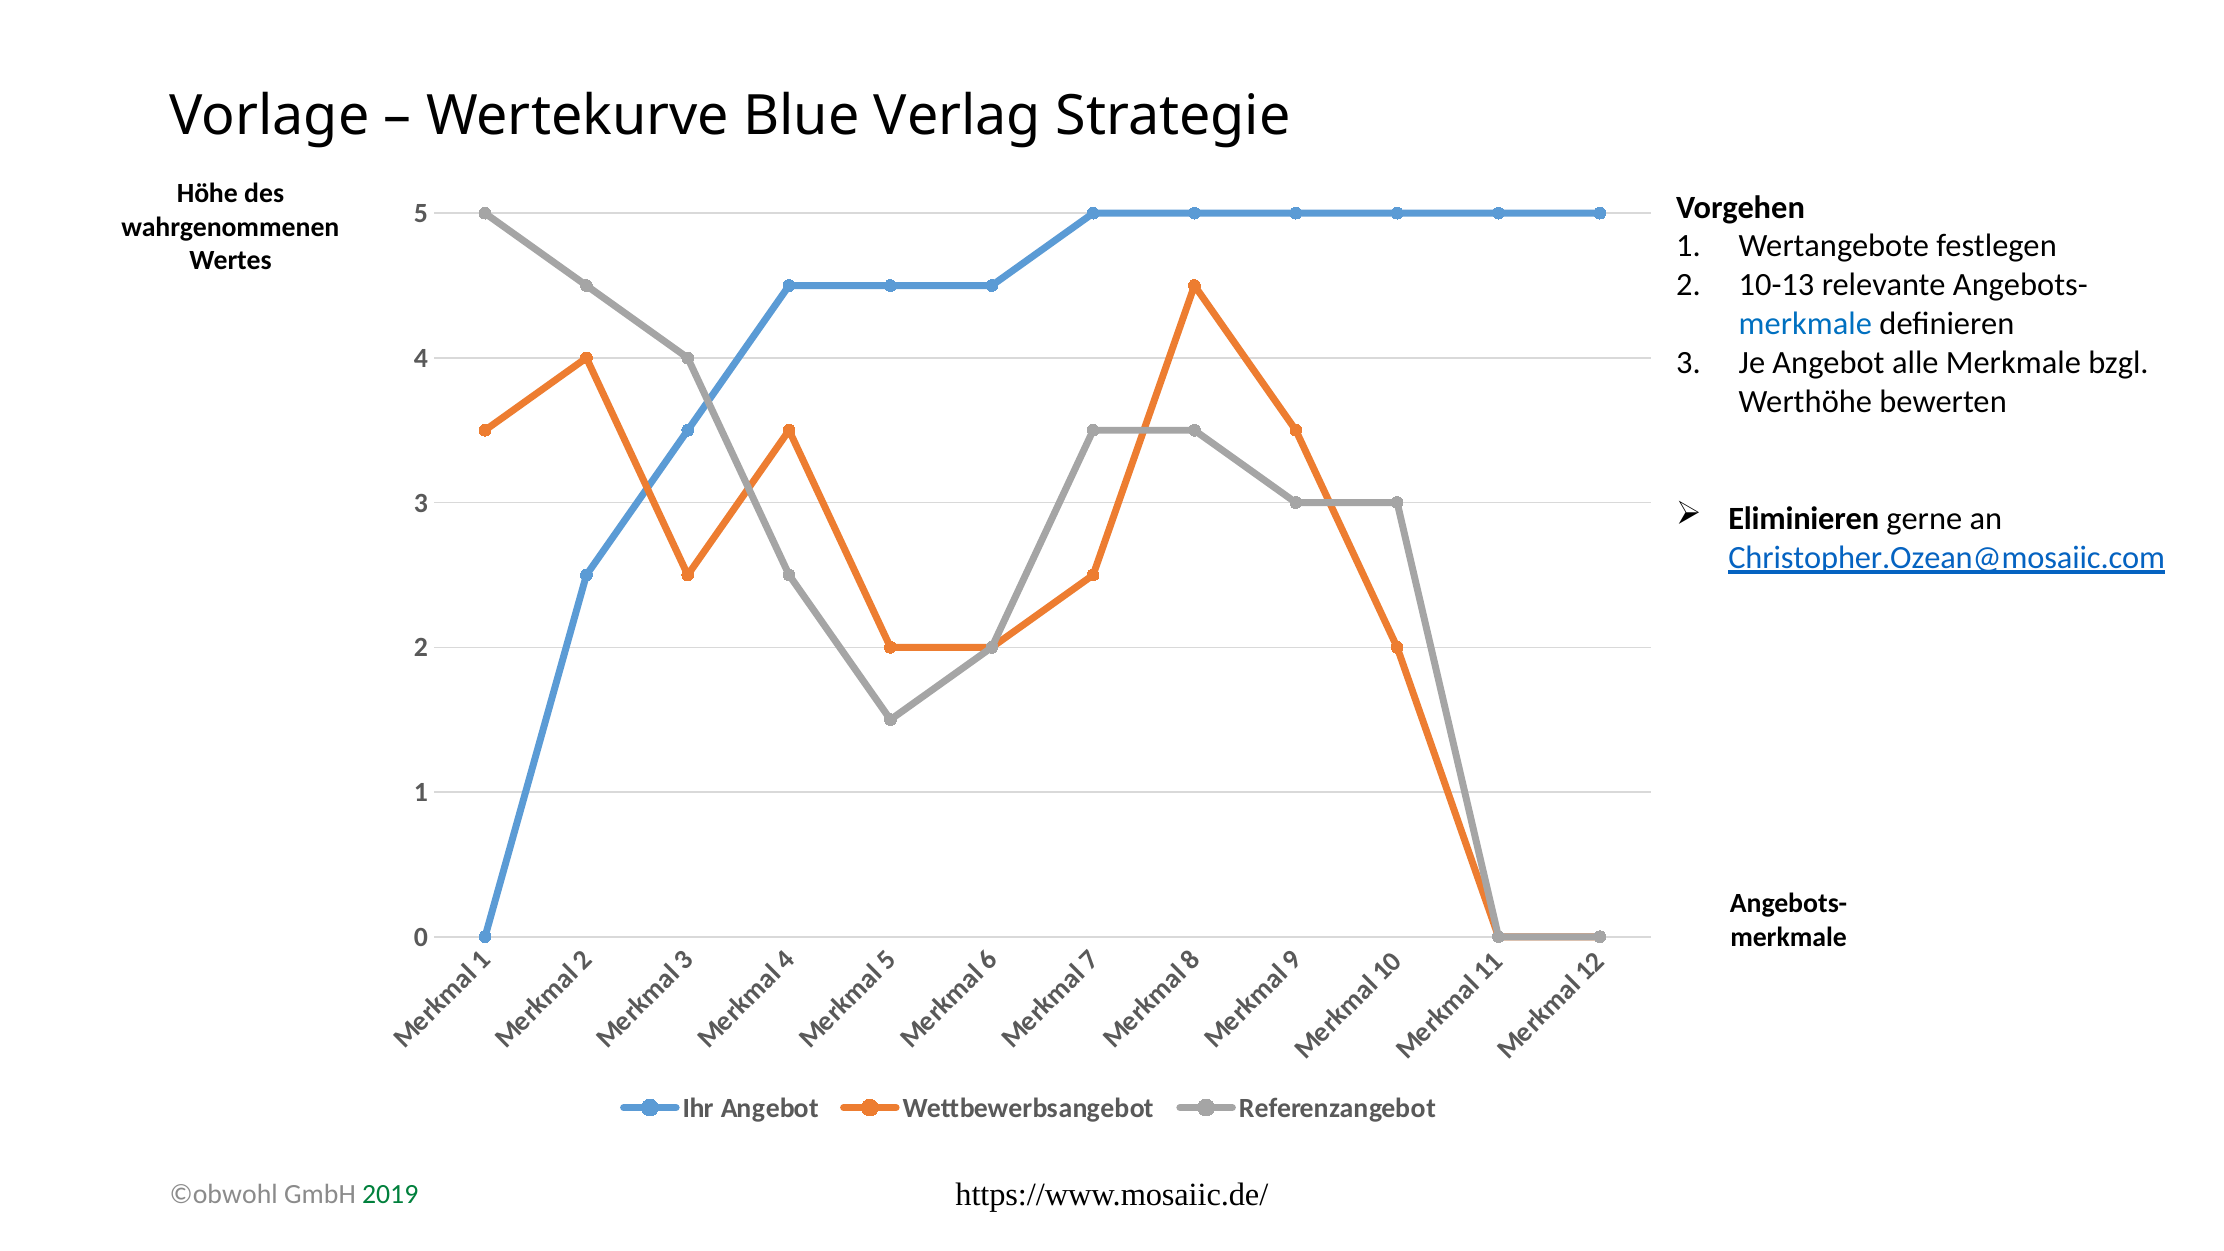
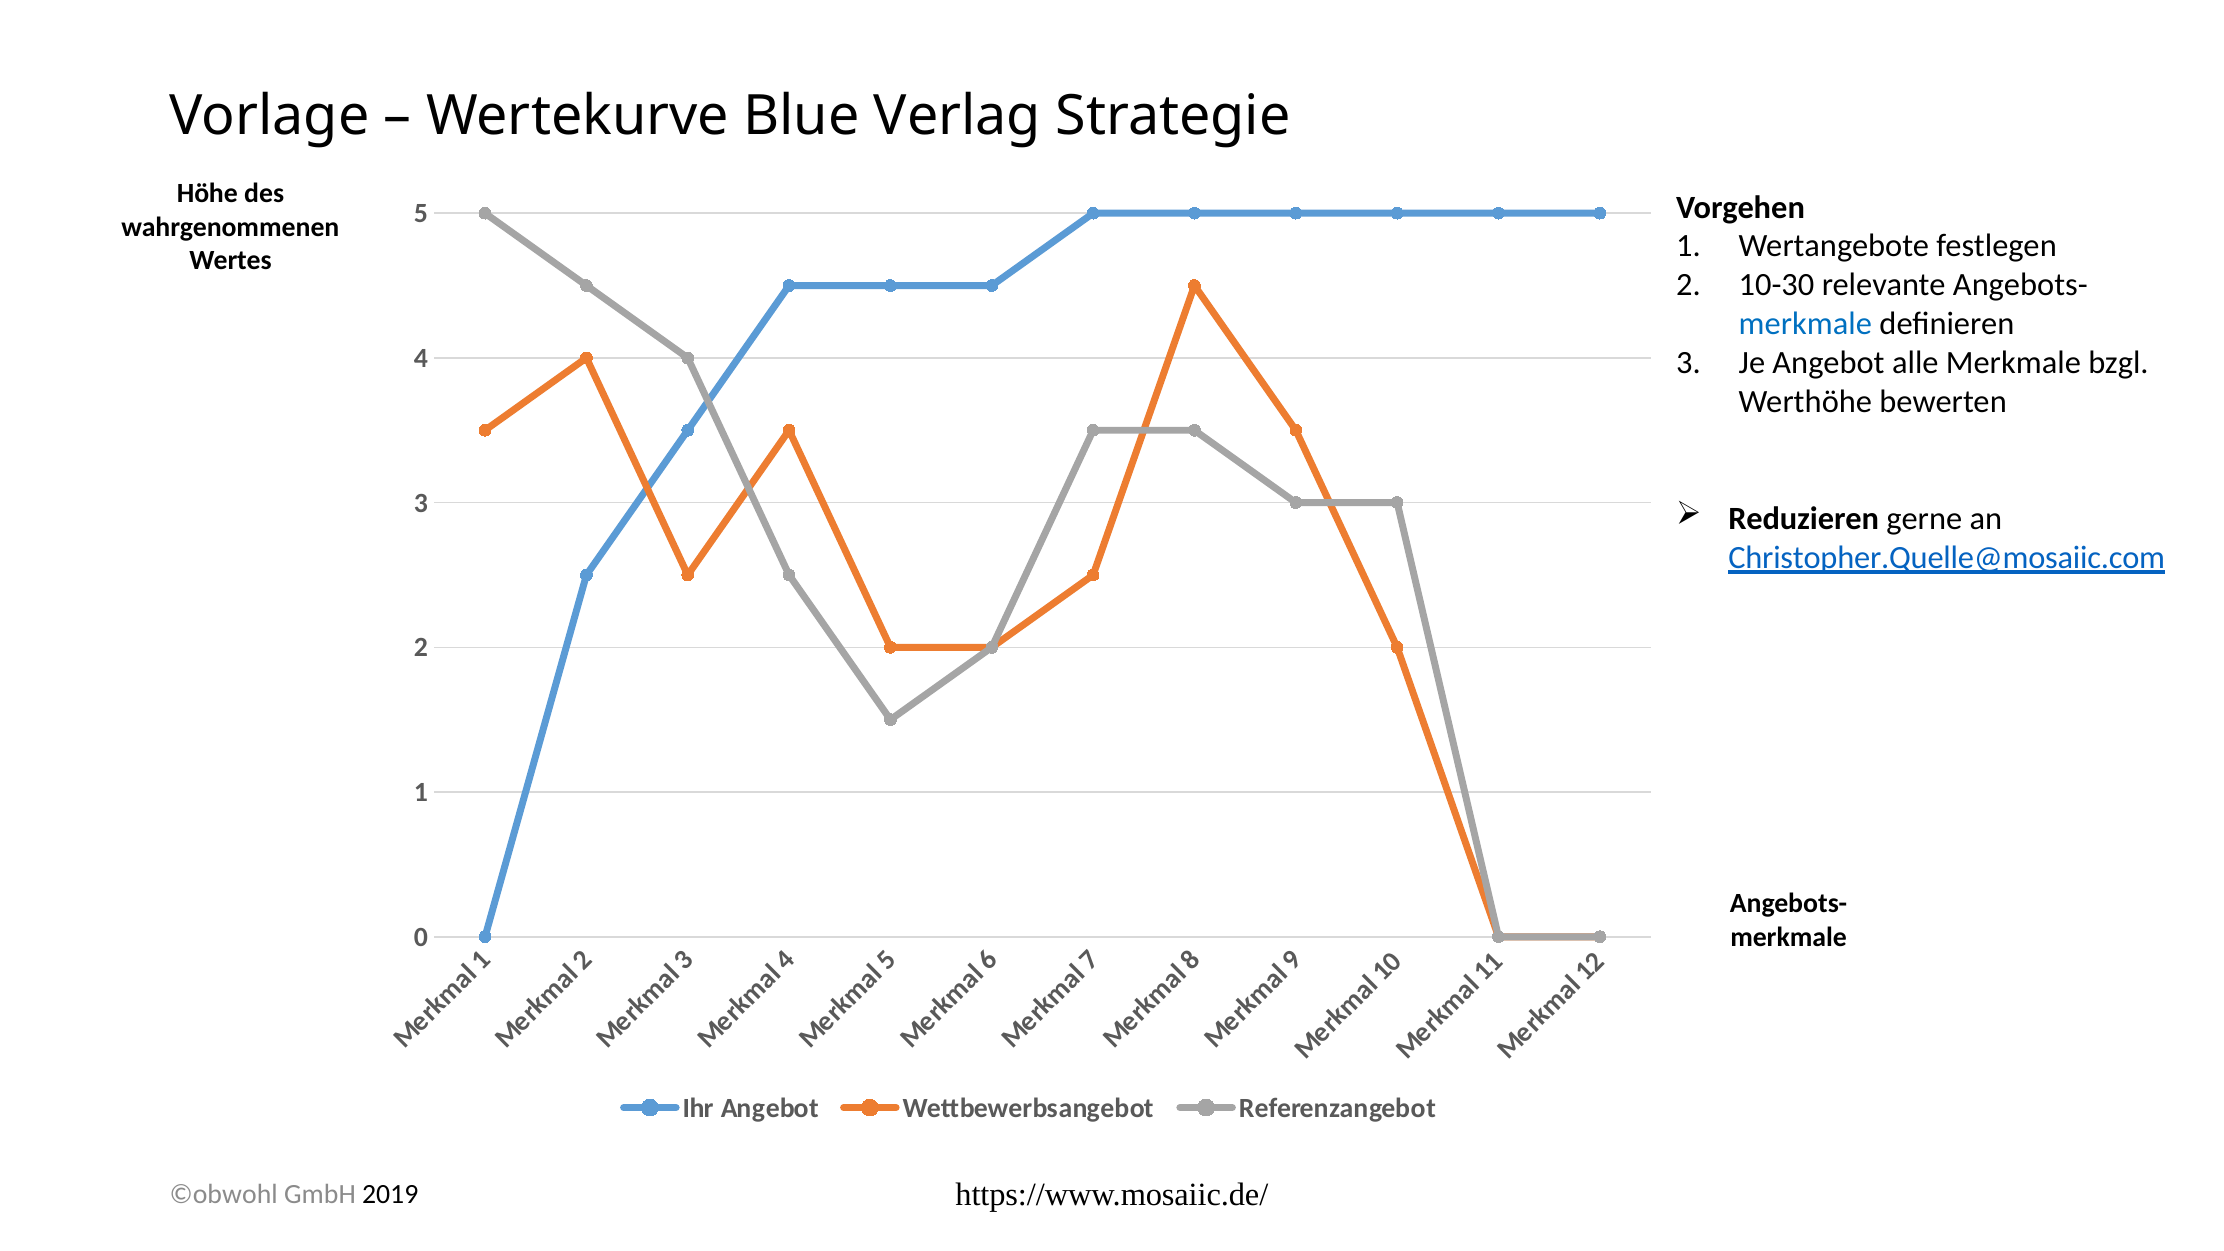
10-13: 10-13 -> 10-30 (1777, 285)
Eliminieren: Eliminieren -> Reduzieren (1804, 519)
Christopher.Ozean@mosaiic.com: Christopher.Ozean@mosaiic.com -> Christopher.Quelle@mosaiic.com (1947, 558)
2019 colour: green -> black (390, 1195)
